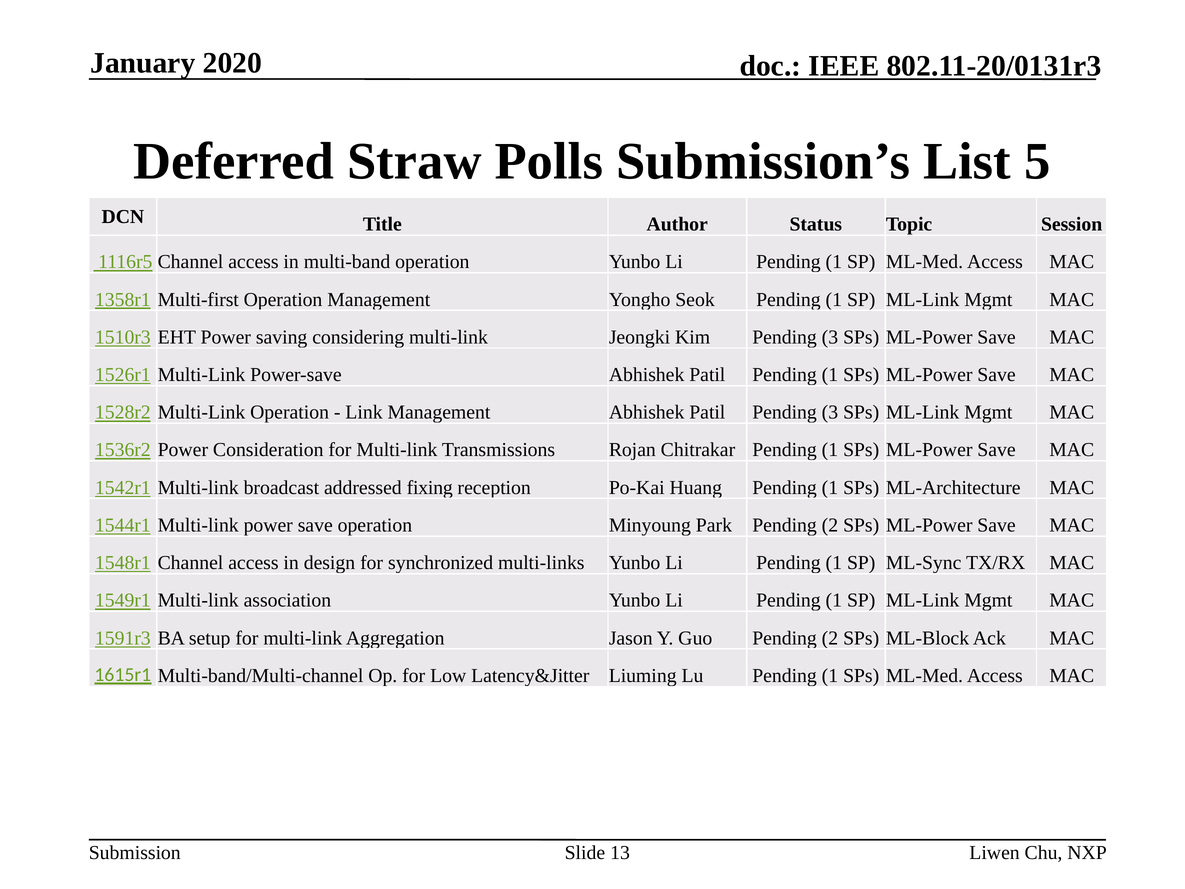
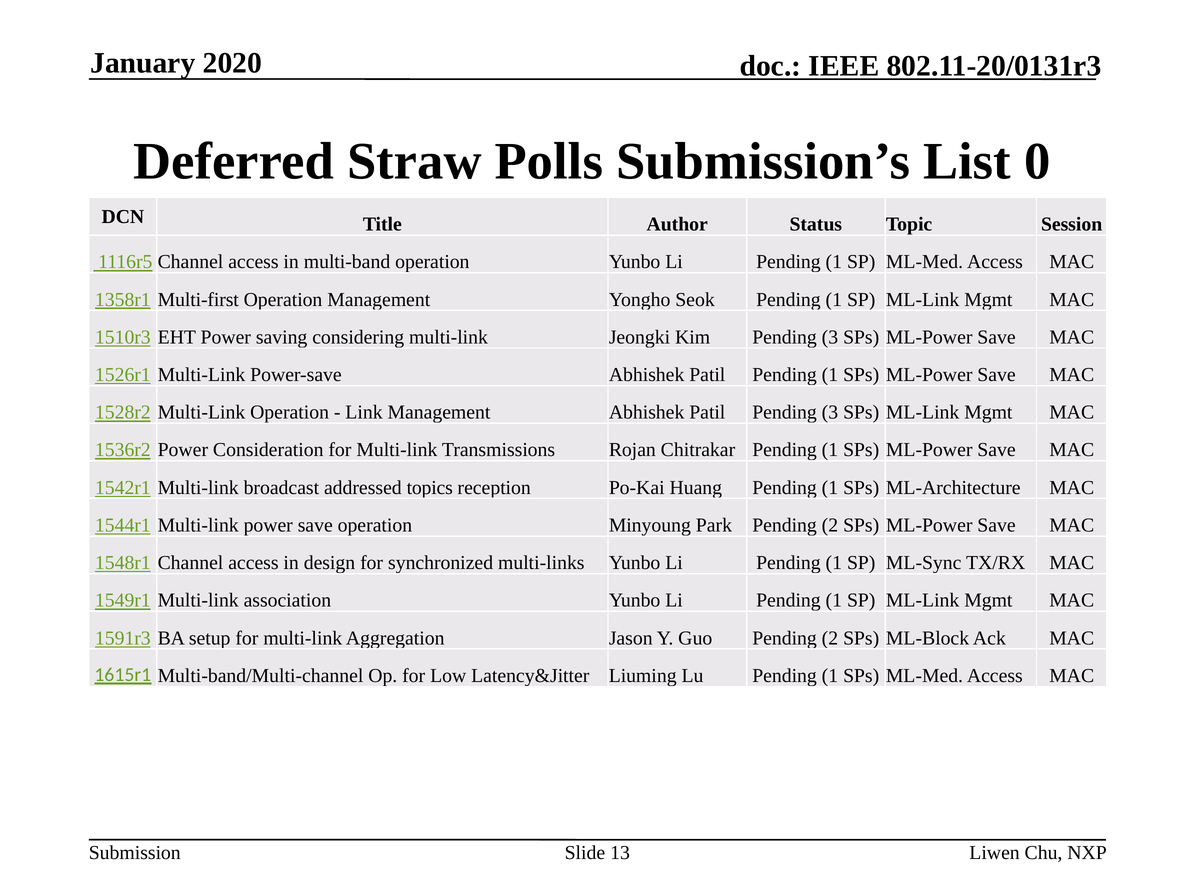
5: 5 -> 0 (1037, 162)
fixing: fixing -> topics (430, 487)
